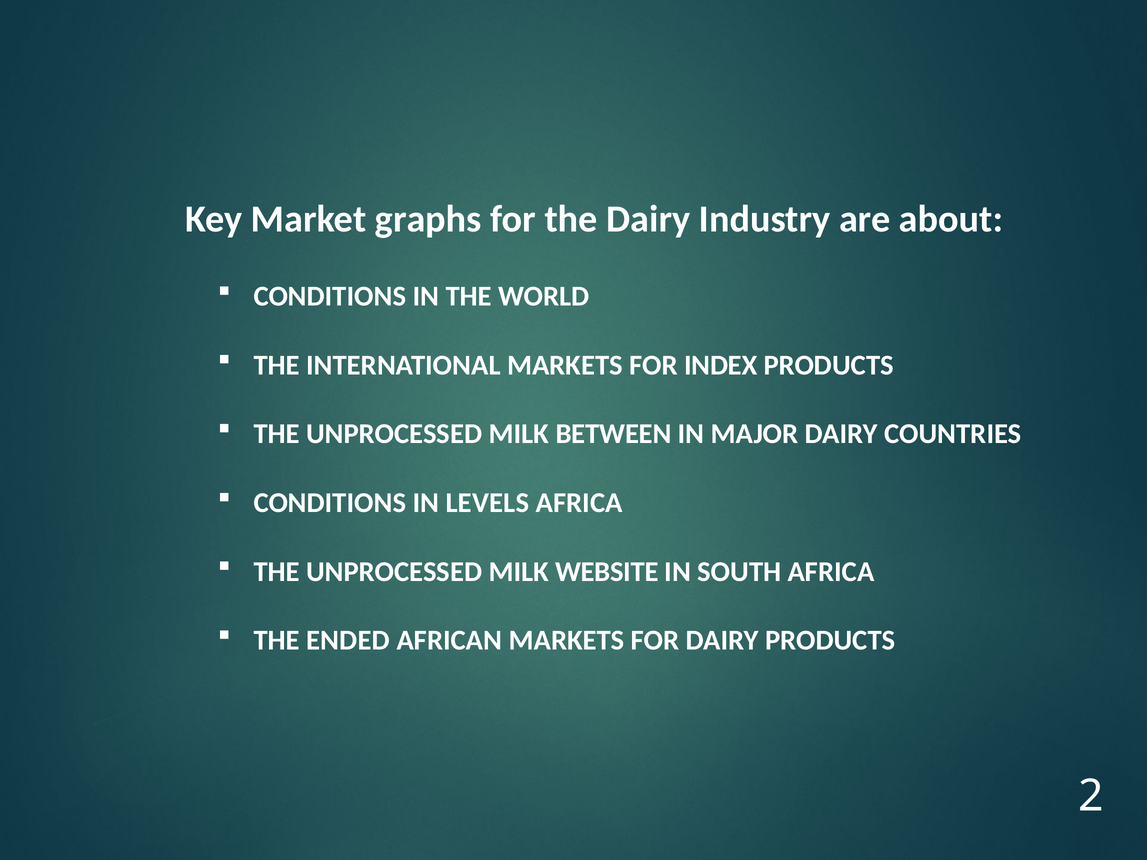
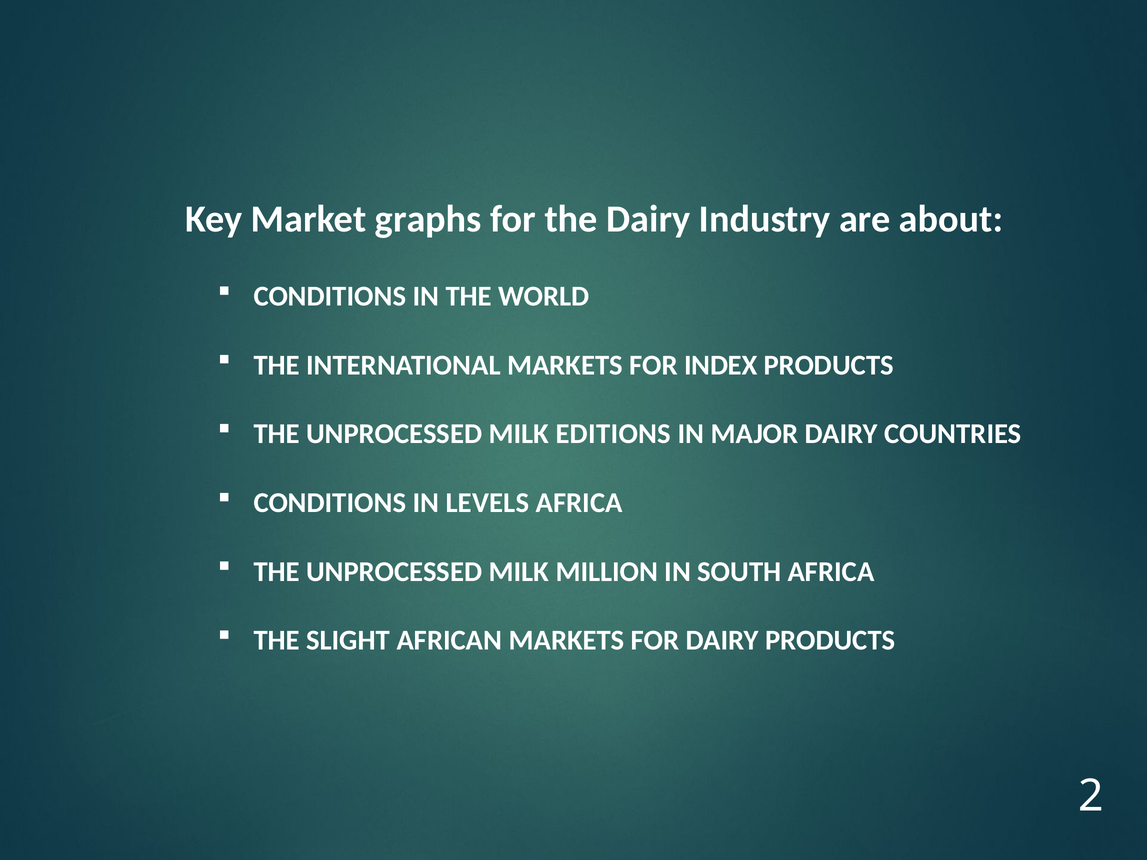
BETWEEN: BETWEEN -> EDITIONS (613, 434)
WEBSITE: WEBSITE -> MILLION (607, 572)
ENDED: ENDED -> SLIGHT (348, 641)
